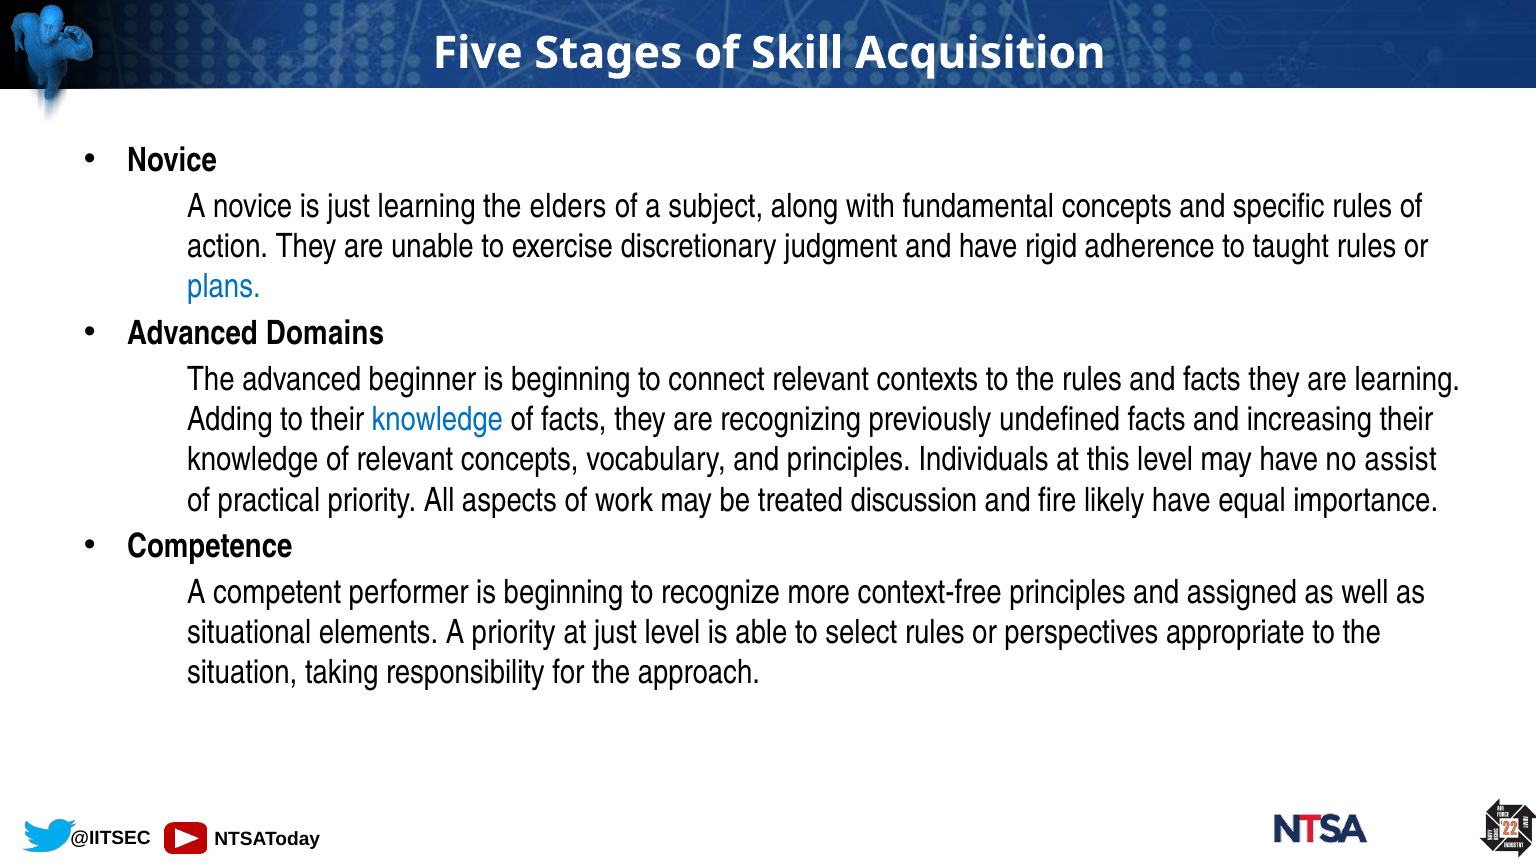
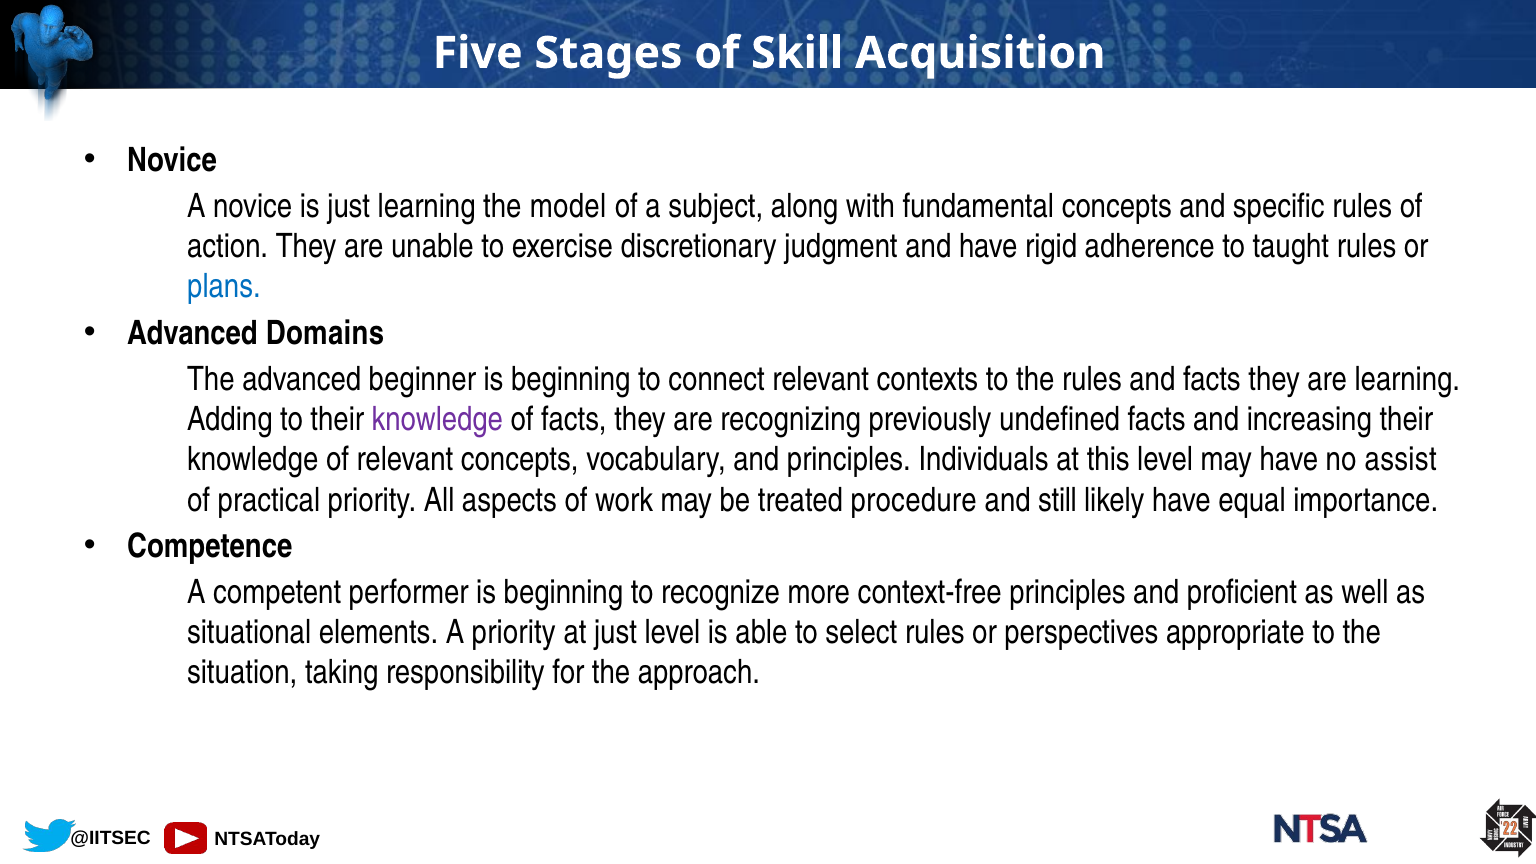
elders: elders -> model (568, 206)
knowledge colour: blue -> purple (437, 419)
discussion: discussion -> procedure (914, 500)
fire: fire -> still (1058, 500)
assigned: assigned -> proficient (1242, 592)
